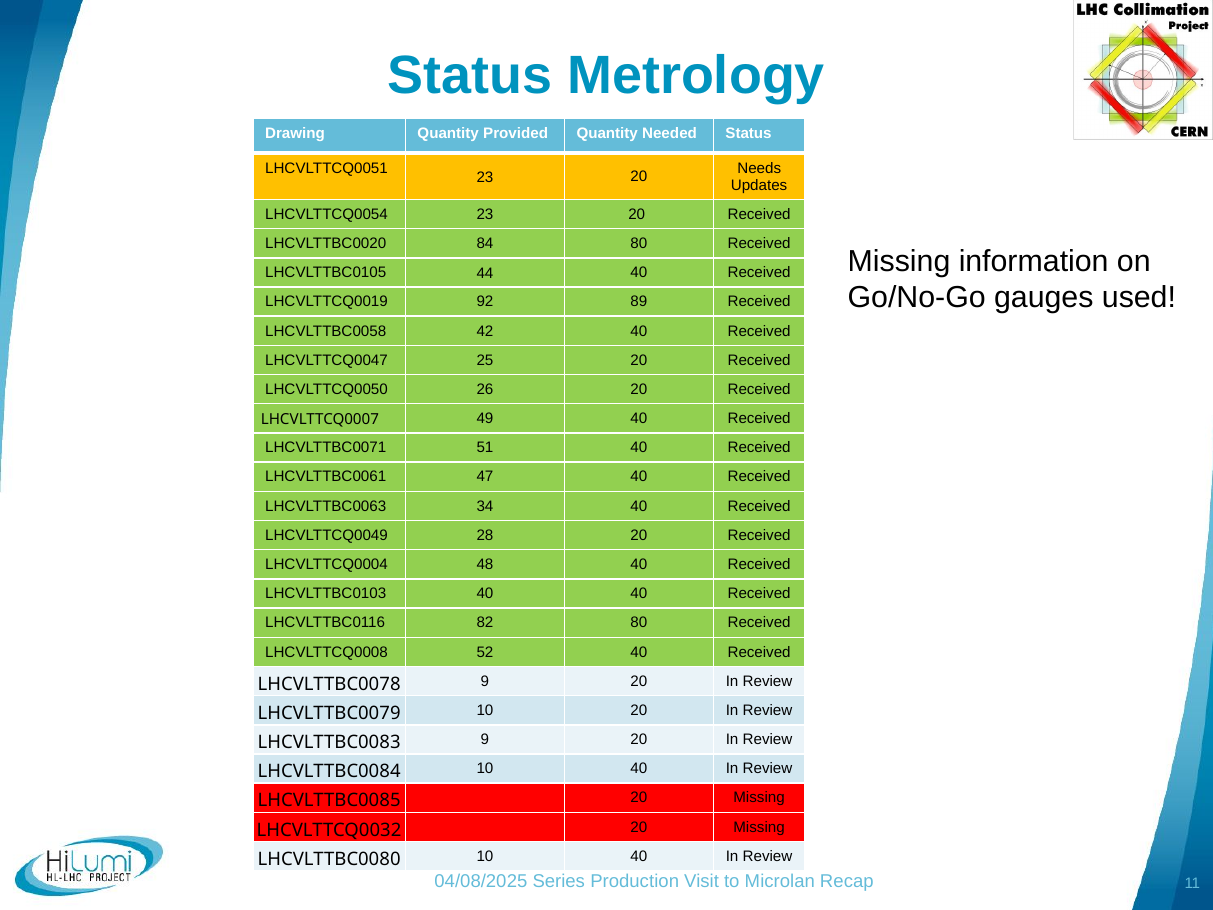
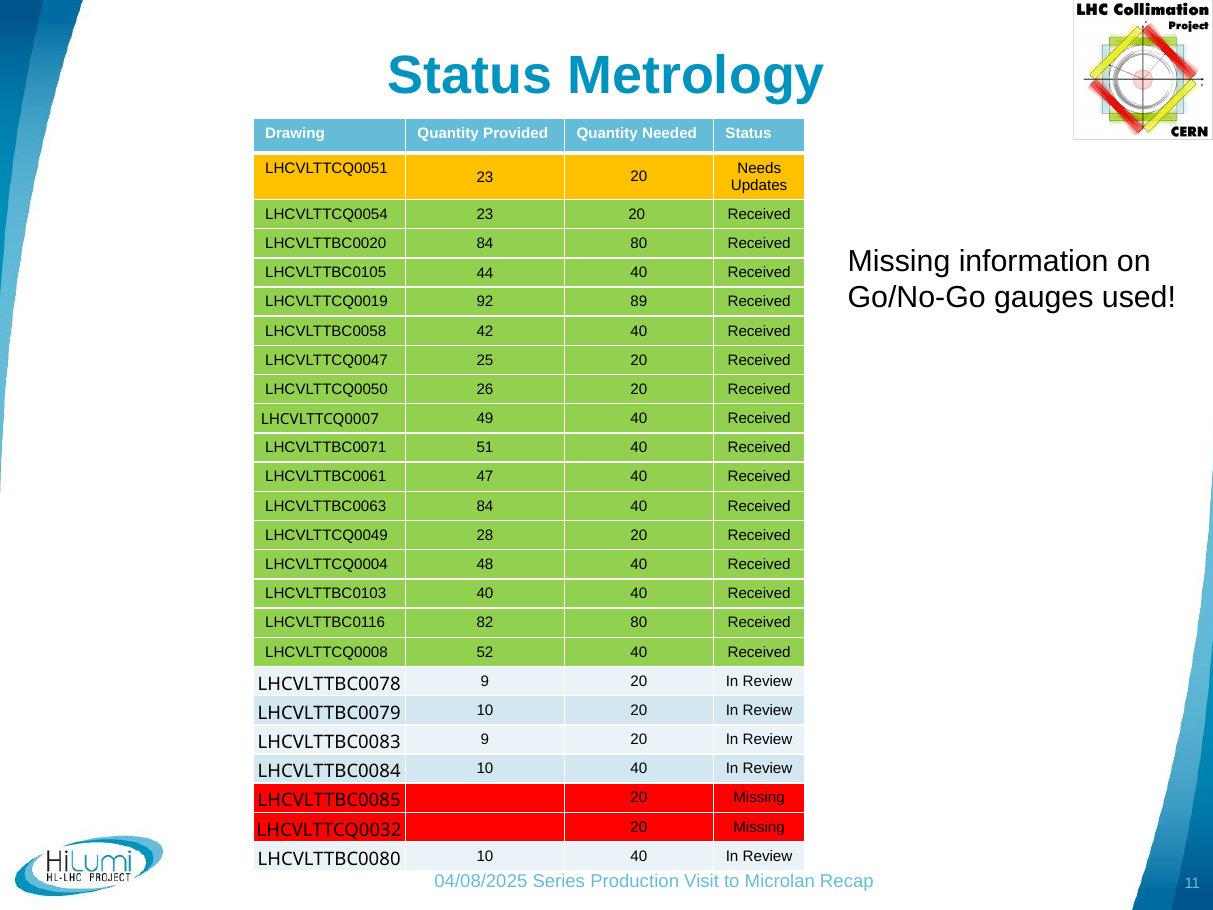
LHCVLTTBC0063 34: 34 -> 84 (485, 506)
